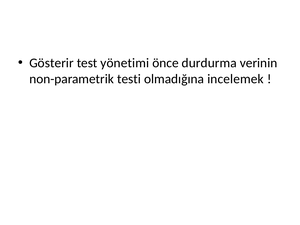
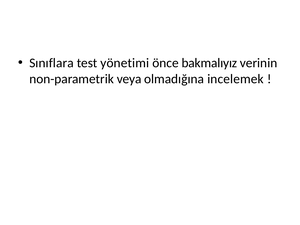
Gösterir: Gösterir -> Sınıflara (51, 63)
durdurma: durdurma -> bakmalıyız (209, 63)
testi: testi -> veya (129, 79)
